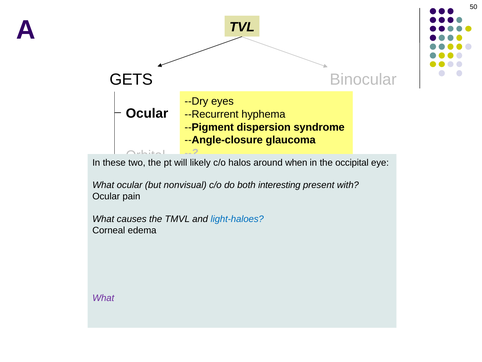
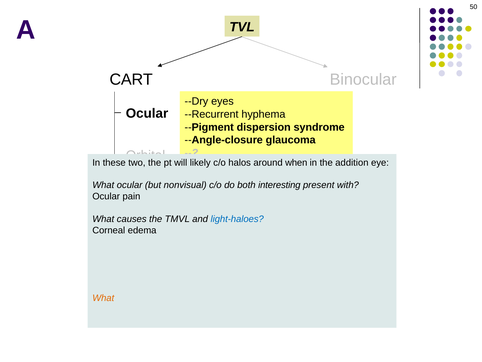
GETS: GETS -> CART (131, 79)
occipital: occipital -> addition (352, 162)
What colour: purple -> orange (103, 297)
